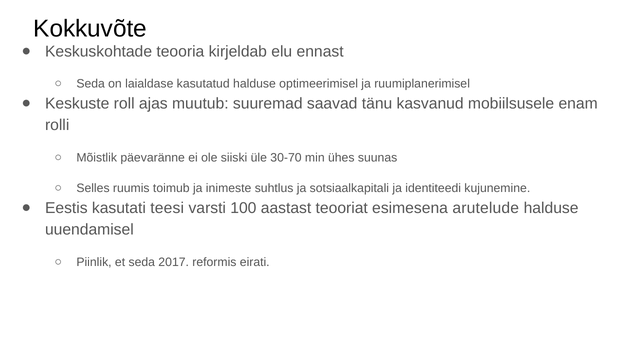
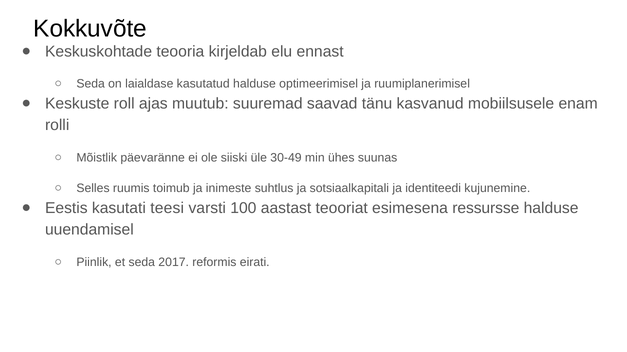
30-70: 30-70 -> 30-49 (286, 158)
arutelude: arutelude -> ressursse (486, 209)
